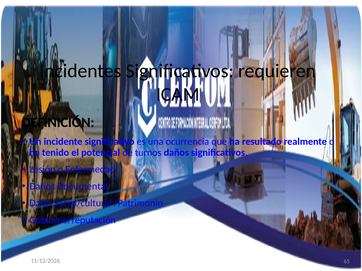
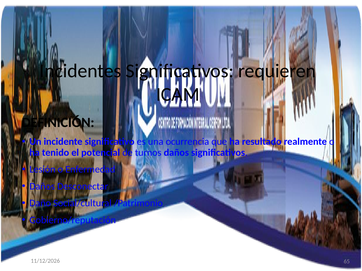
Documental: Documental -> Desconectar (83, 187)
